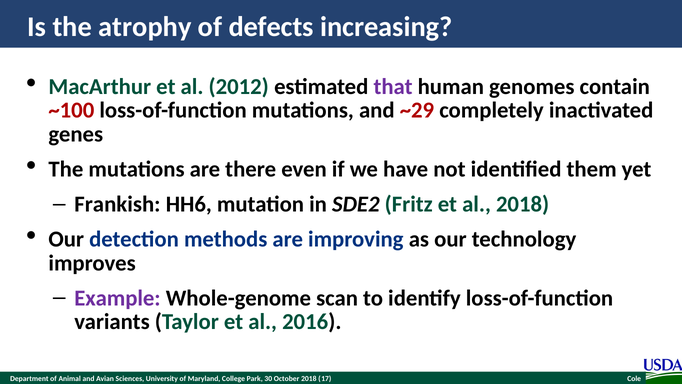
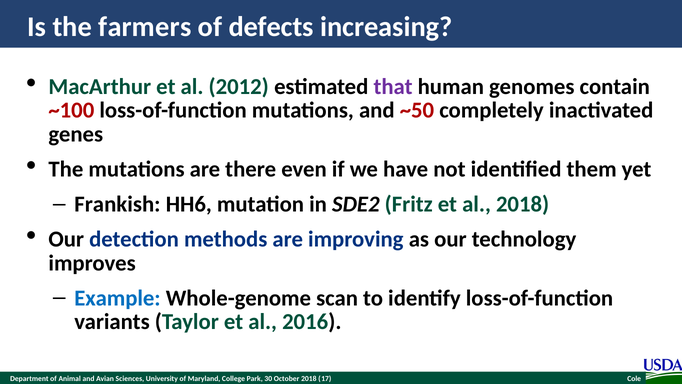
atrophy: atrophy -> farmers (145, 27)
~29: ~29 -> ~50 (417, 110)
Example colour: purple -> blue (117, 298)
